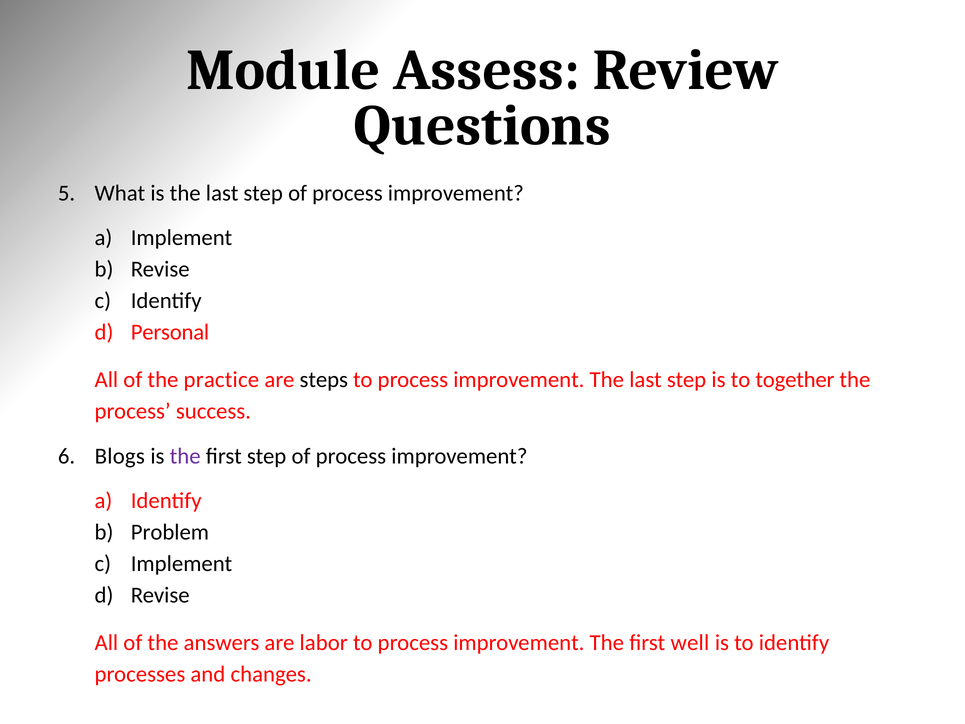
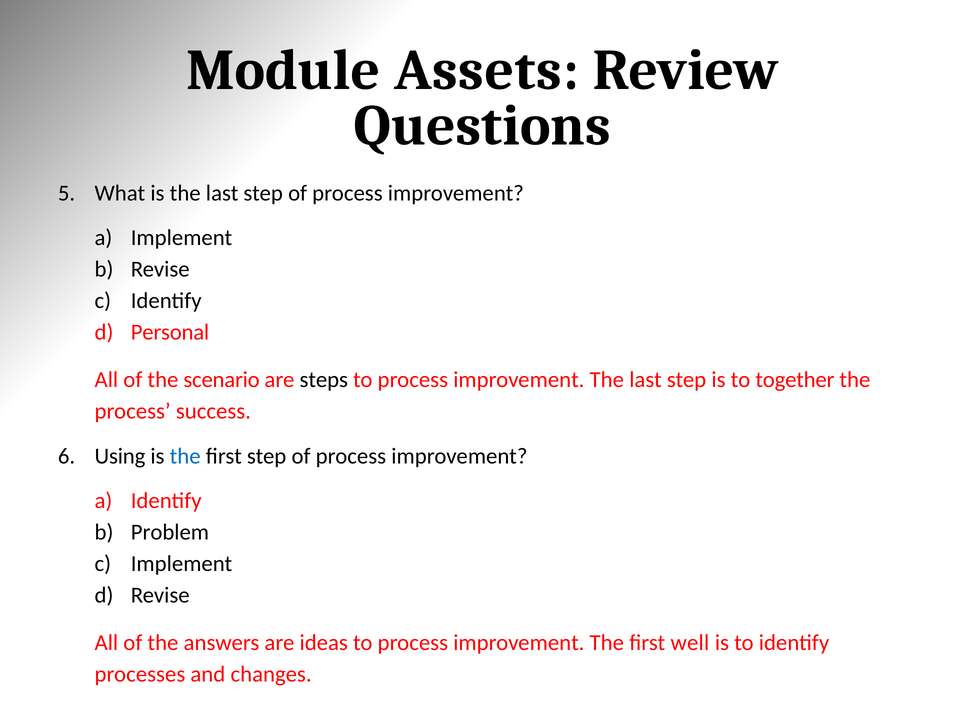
Assess: Assess -> Assets (486, 70)
practice: practice -> scenario (222, 380)
Blogs: Blogs -> Using (120, 456)
the colour: purple -> blue (185, 456)
labor: labor -> ideas (324, 642)
